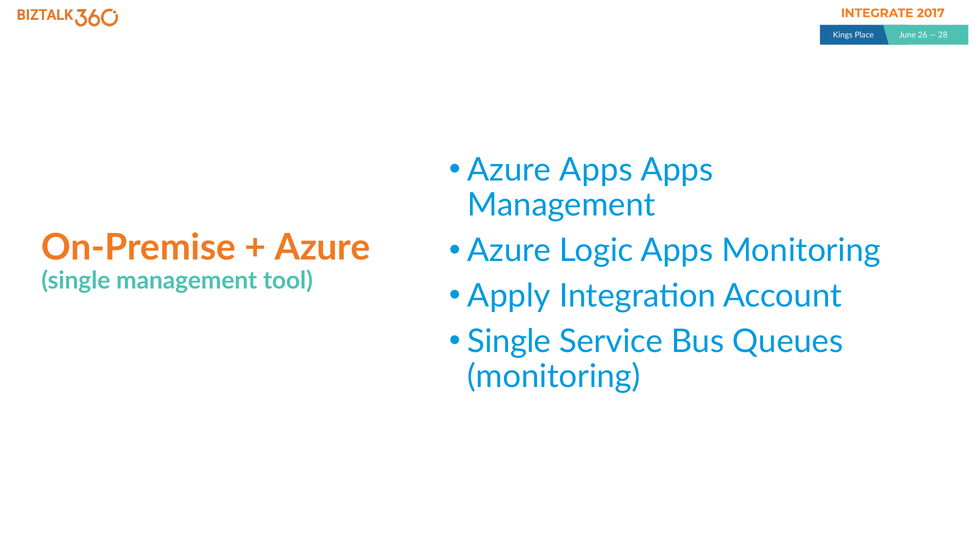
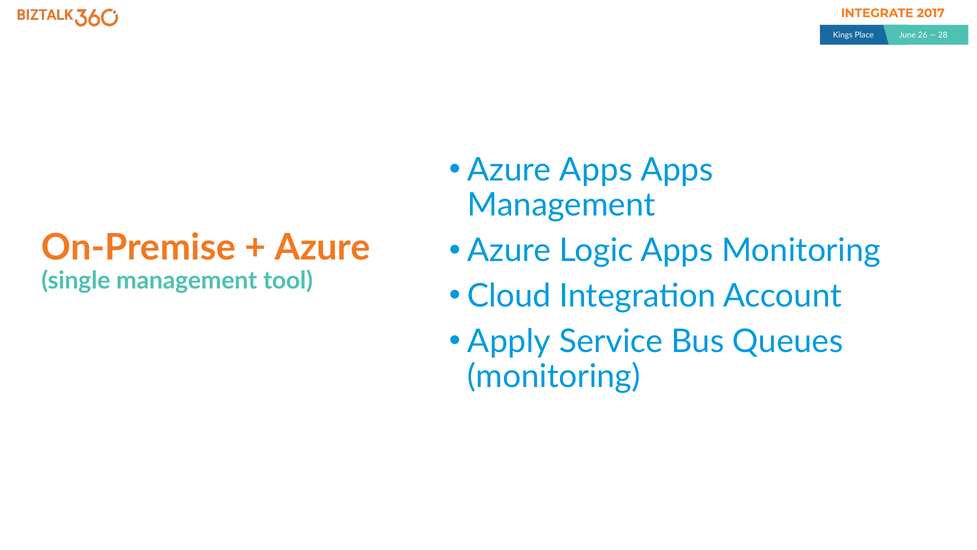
Apply: Apply -> Cloud (509, 296)
Single: Single -> Apply (509, 341)
